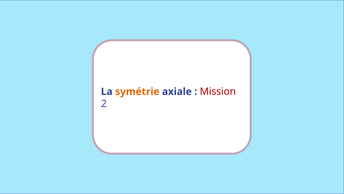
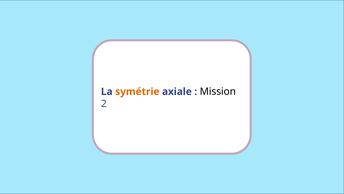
Mission colour: red -> black (218, 91)
